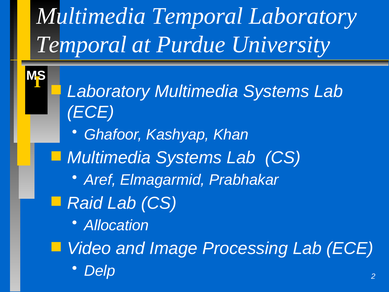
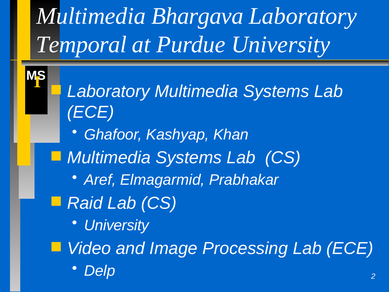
Multimedia Temporal: Temporal -> Bhargava (197, 16)
Allocation: Allocation -> University (117, 225)
